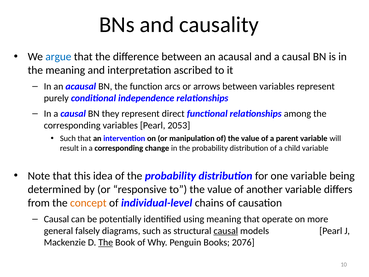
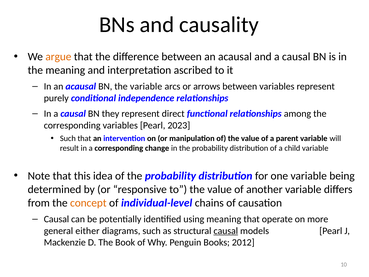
argue colour: blue -> orange (58, 57)
the function: function -> variable (146, 86)
2053: 2053 -> 2023 (179, 125)
falsely: falsely -> either (87, 231)
The underline: present -> none (106, 242)
2076: 2076 -> 2012 (243, 242)
